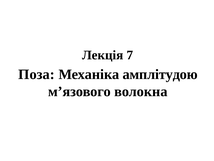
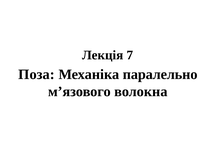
амплітудою: амплітудою -> паралельно (160, 74)
